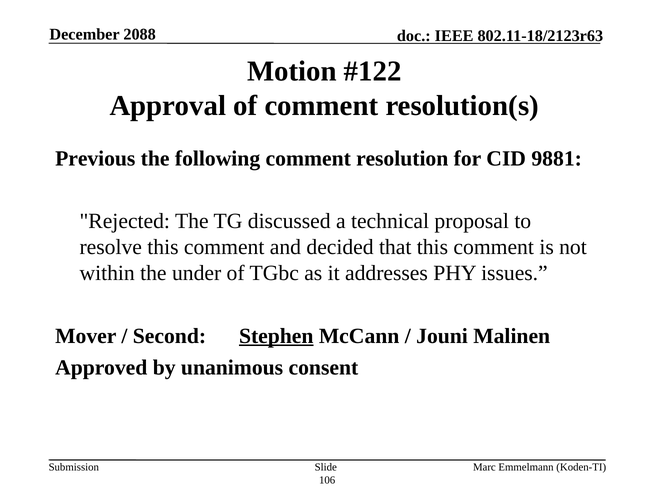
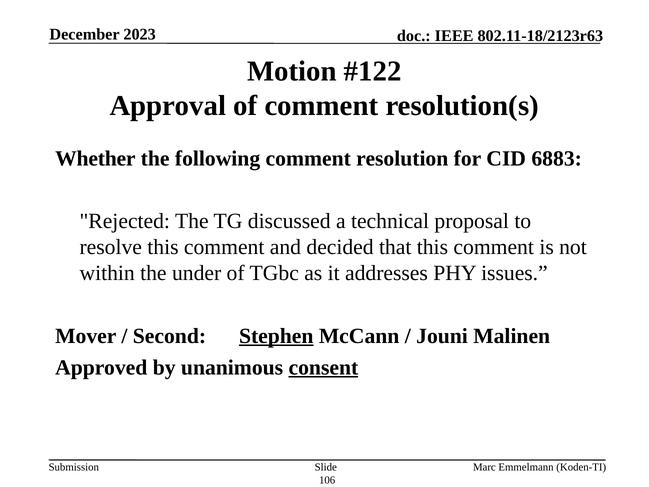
2088: 2088 -> 2023 (140, 34)
Previous: Previous -> Whether (95, 158)
9881: 9881 -> 6883 (557, 158)
consent underline: none -> present (323, 367)
